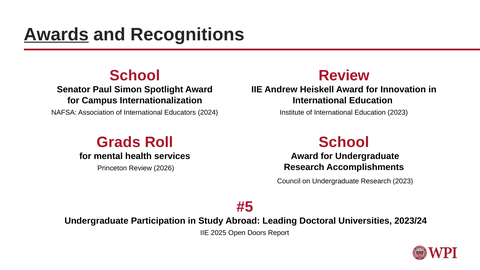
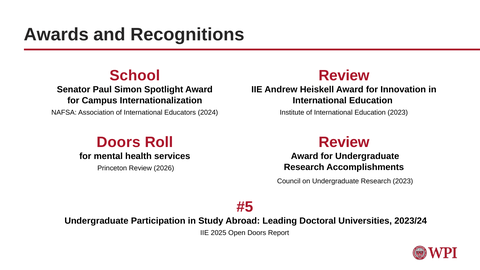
Awards underline: present -> none (56, 34)
School: School -> Review (344, 142)
Grads: Grads -> Doors (118, 142)
